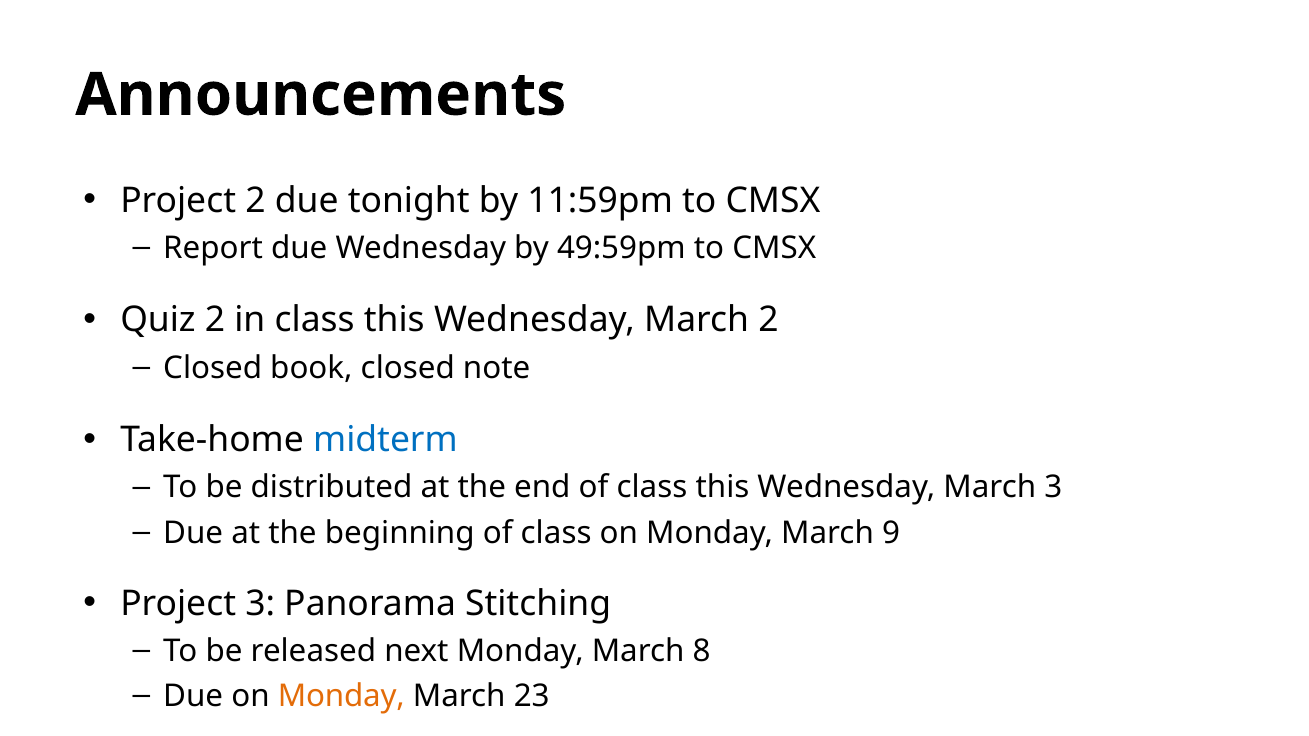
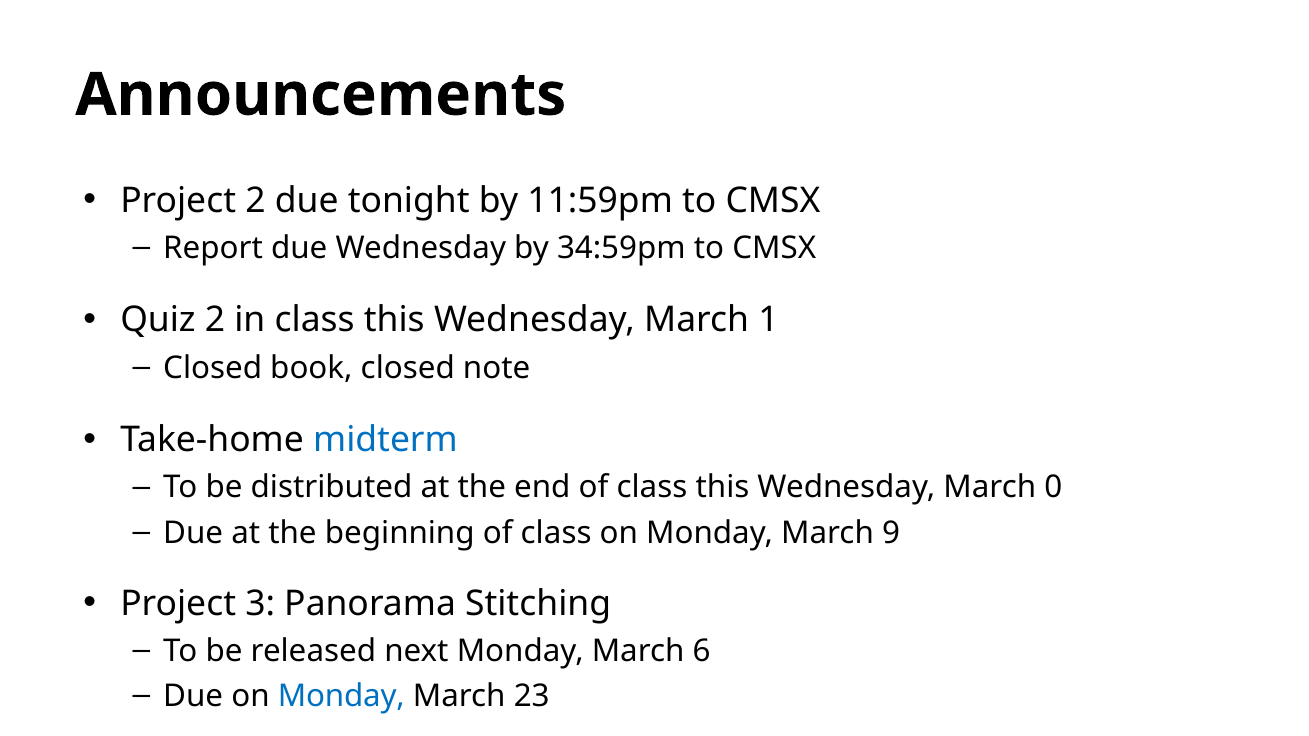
49:59pm: 49:59pm -> 34:59pm (621, 248)
March 2: 2 -> 1 (768, 320)
March 3: 3 -> 0 (1053, 488)
8: 8 -> 6 (702, 651)
Monday colour: orange -> blue (341, 696)
